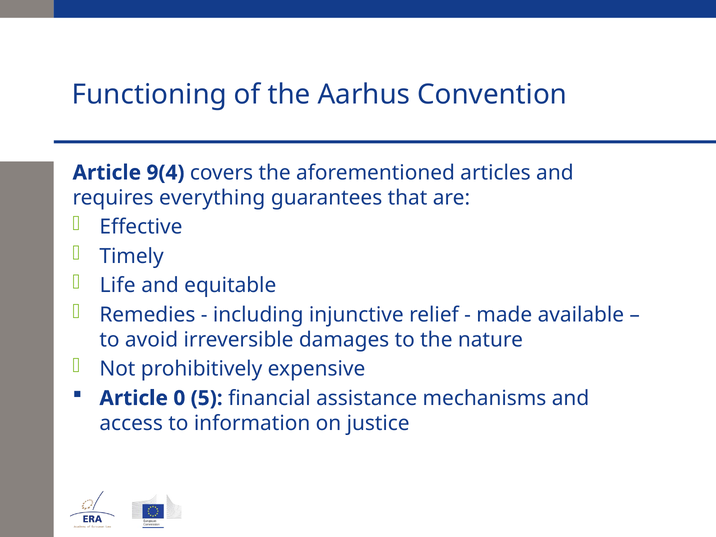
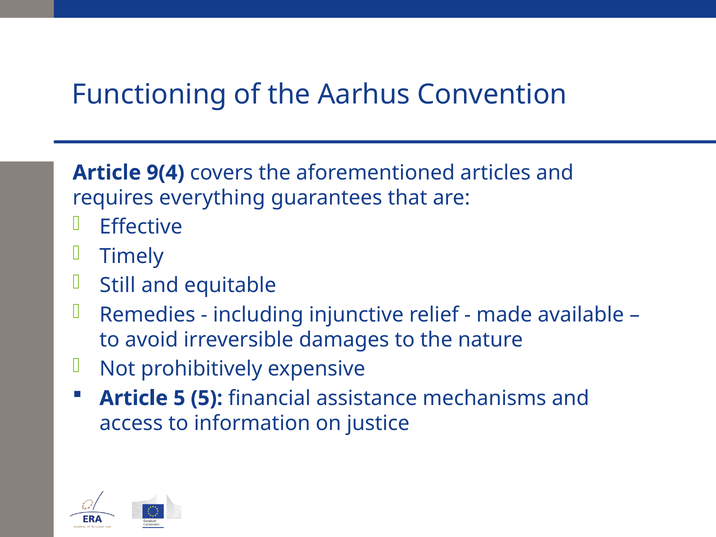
Life: Life -> Still (118, 285)
Article 0: 0 -> 5 (179, 398)
